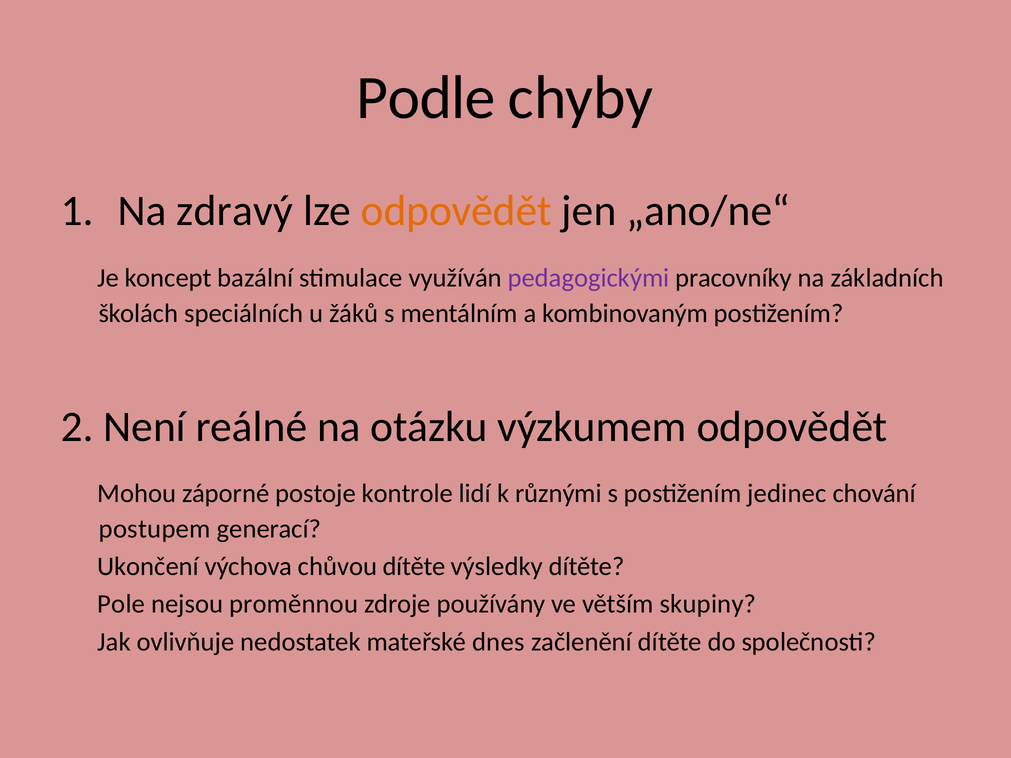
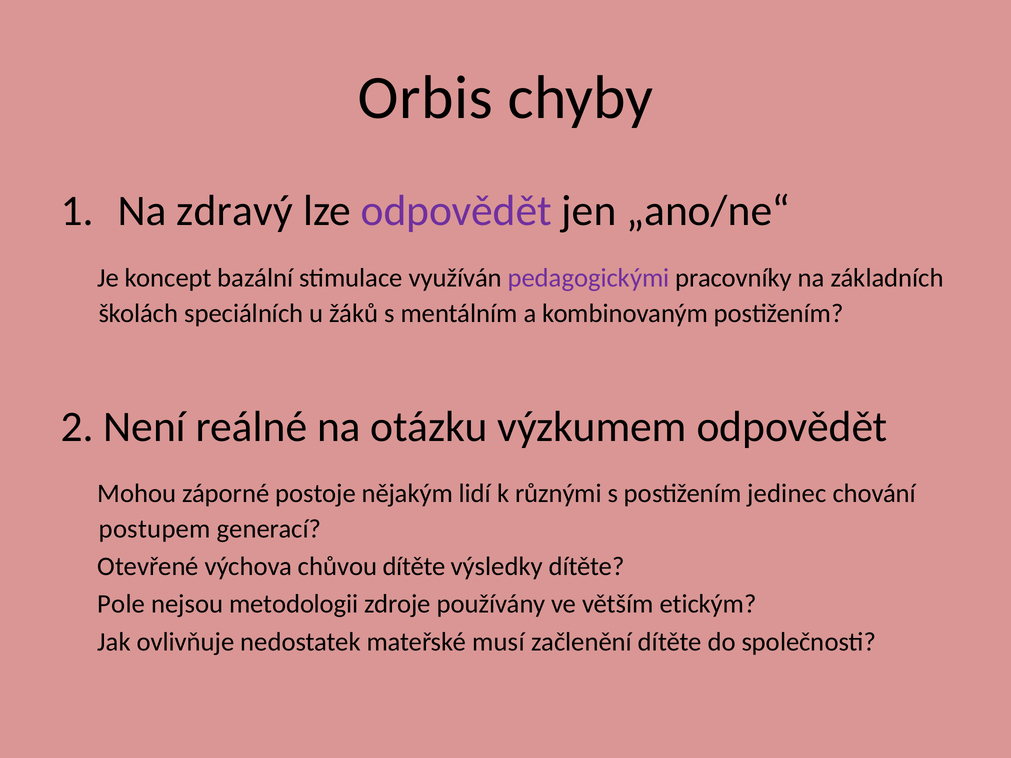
Podle: Podle -> Orbis (425, 98)
odpovědět colour: orange -> purple (456, 211)
kontrole: kontrole -> nějakým (407, 494)
Ukončení: Ukončení -> Otevřené (148, 567)
proměnnou: proměnnou -> metodologii (294, 604)
skupiny: skupiny -> etickým (708, 604)
dnes: dnes -> musí (498, 642)
